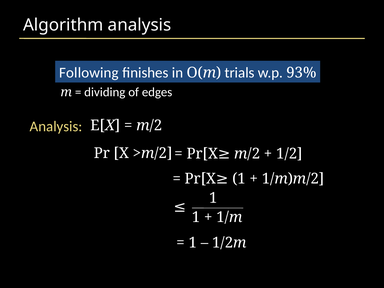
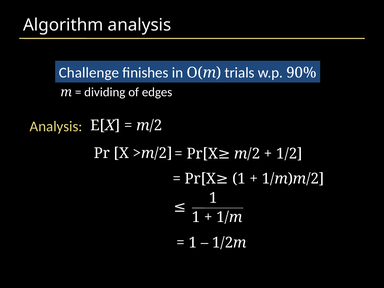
Following: Following -> Challenge (89, 73)
93%: 93% -> 90% (301, 73)
